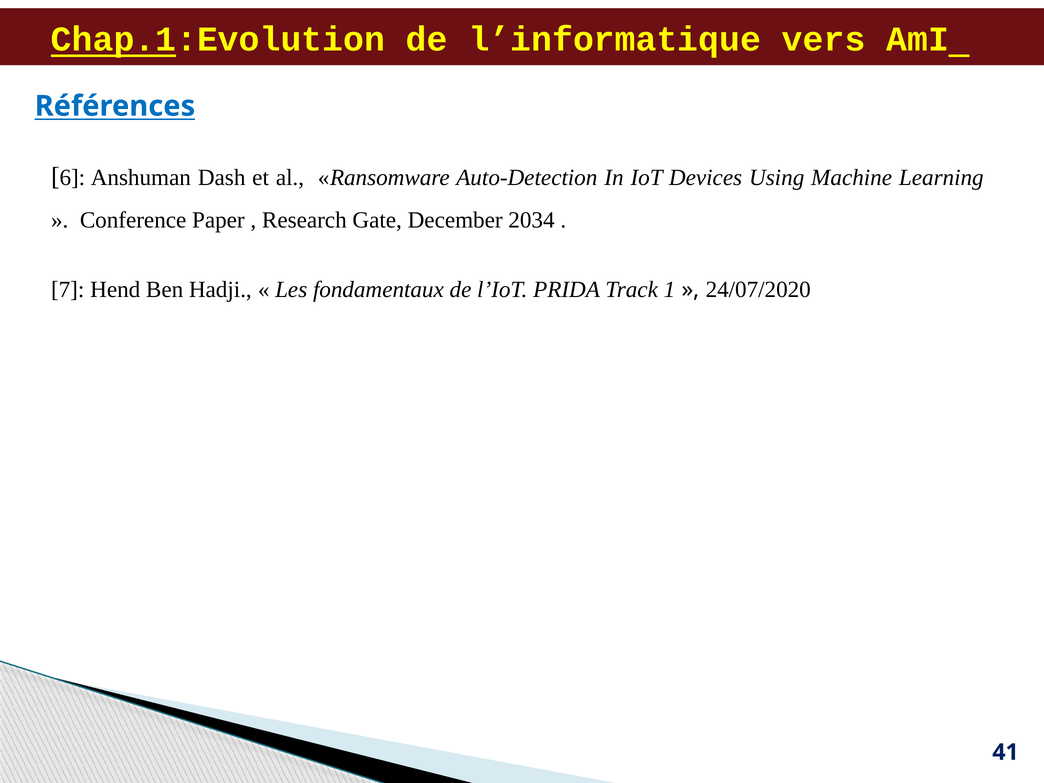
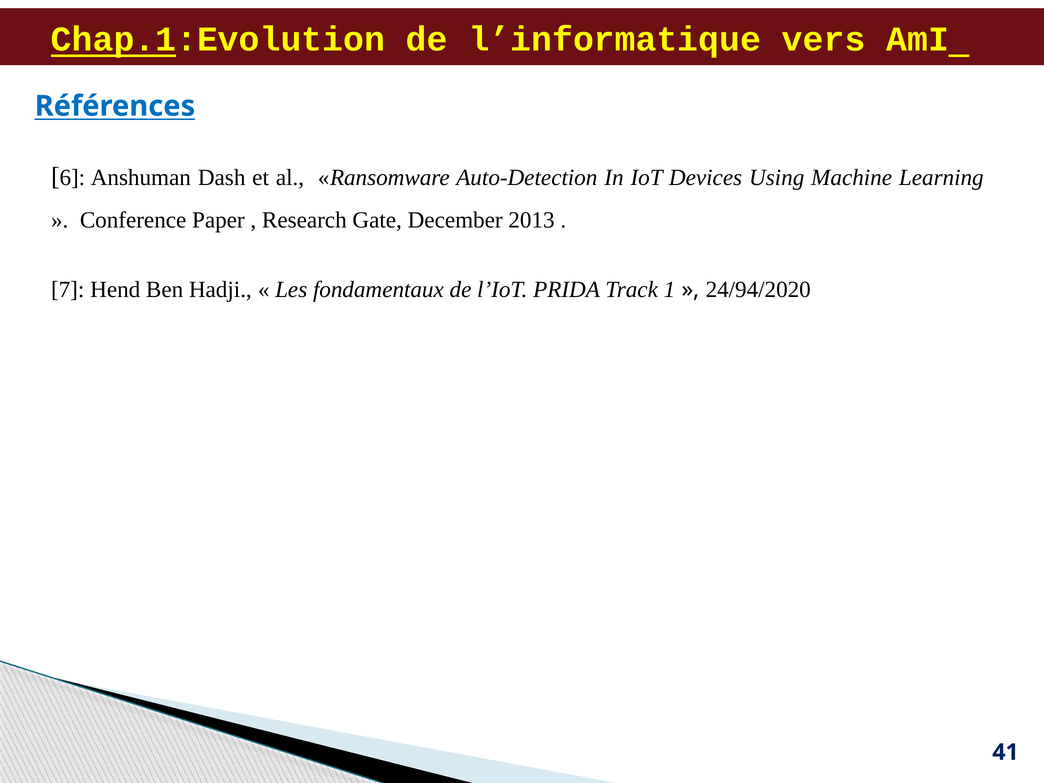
2034: 2034 -> 2013 (531, 220)
24/07/2020: 24/07/2020 -> 24/94/2020 (758, 290)
